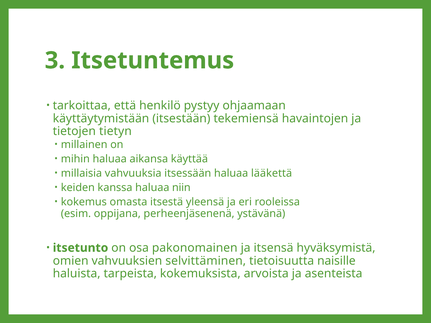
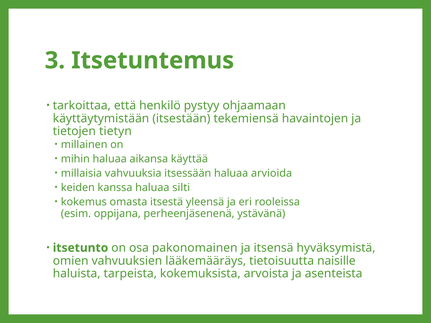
lääkettä: lääkettä -> arvioida (272, 173)
niin: niin -> silti (181, 188)
selvittäminen: selvittäminen -> lääkemääräys (206, 261)
